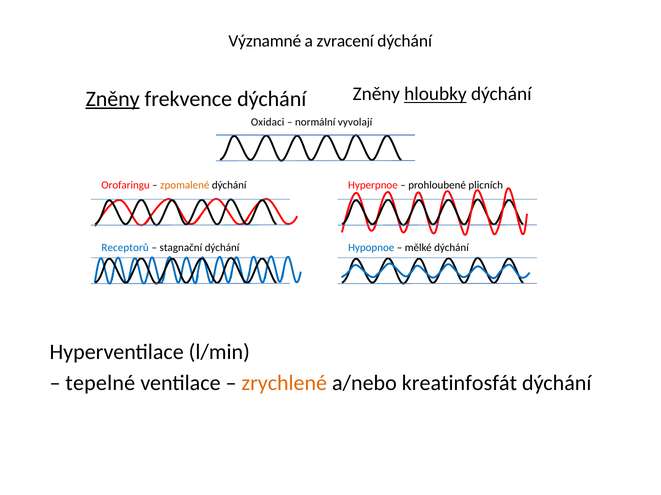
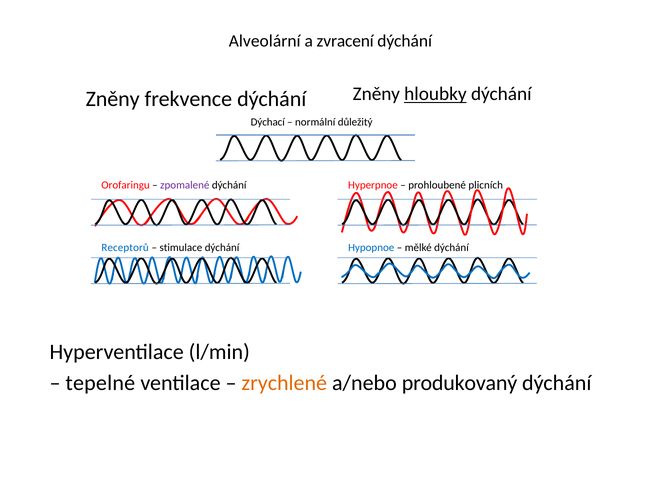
Významné: Významné -> Alveolární (265, 41)
Zněny underline: present -> none (113, 99)
Oxidaci: Oxidaci -> Dýchací (268, 122)
vyvolají: vyvolají -> důležitý (355, 122)
zpomalené colour: orange -> purple (185, 185)
stagnační: stagnační -> stimulace (181, 248)
kreatinfosfát: kreatinfosfát -> produkovaný (460, 384)
